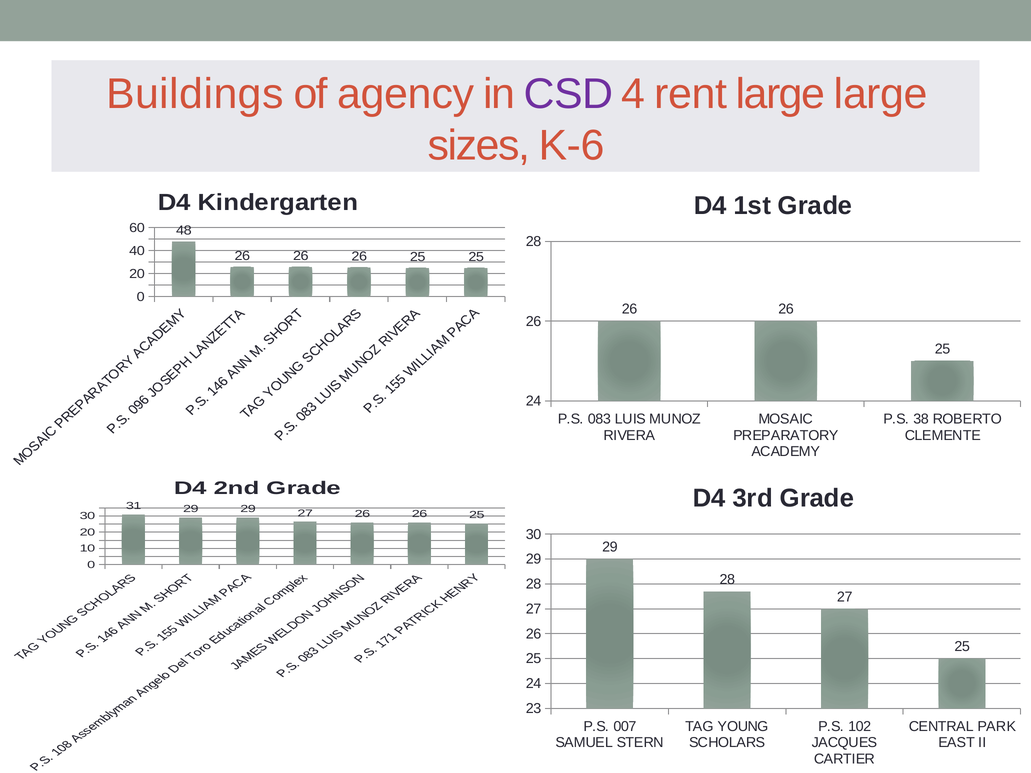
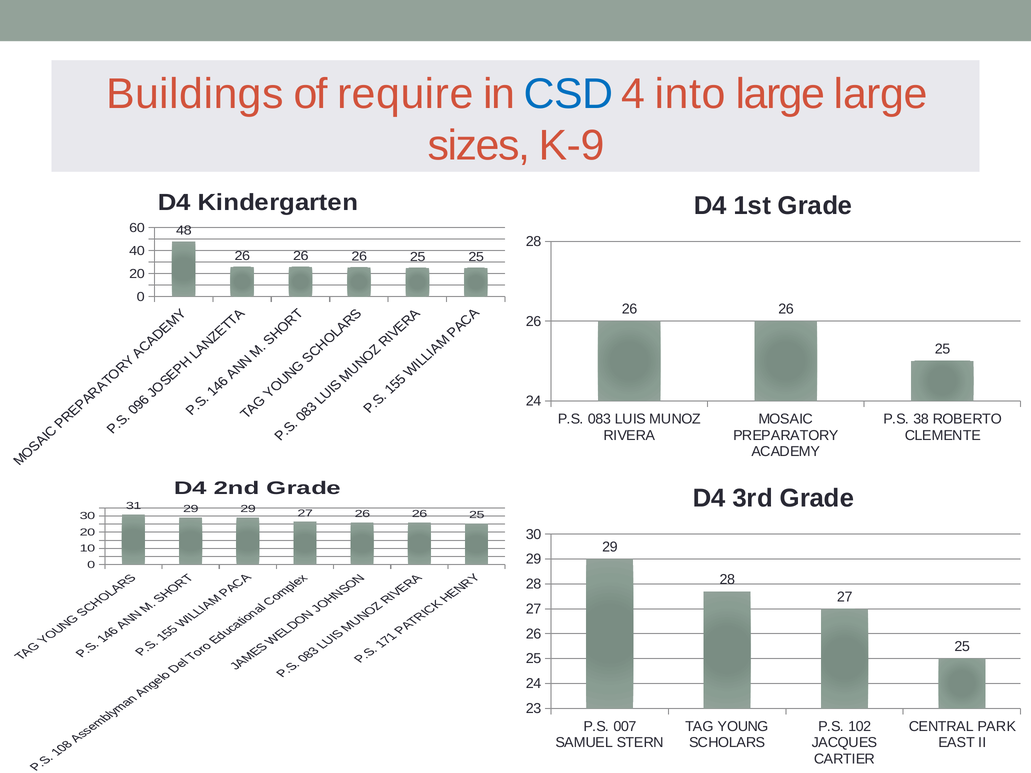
agency: agency -> require (405, 94)
CSD colour: purple -> blue (569, 94)
rent: rent -> into (690, 94)
K-6: K-6 -> K-9 (572, 146)
